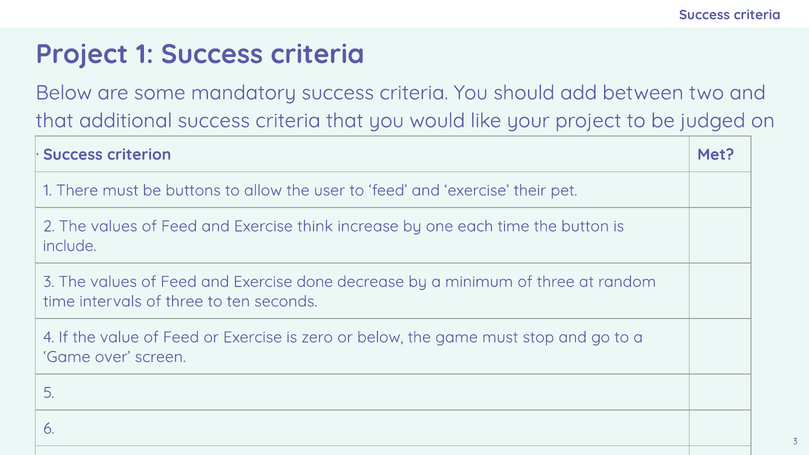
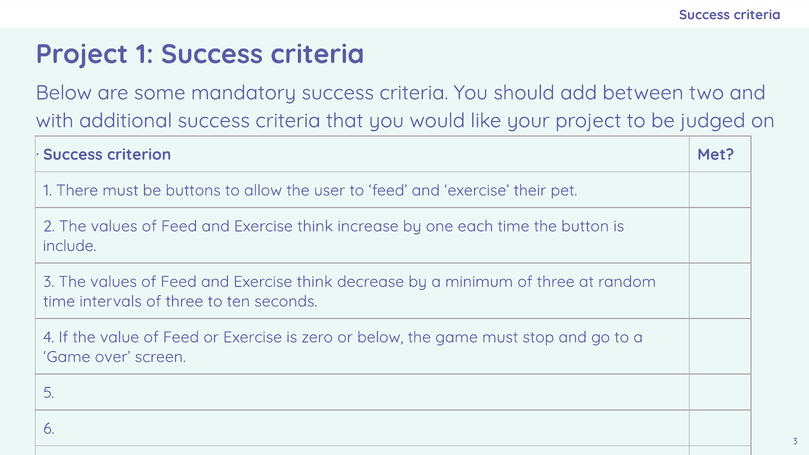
that: that -> with (55, 121)
done: done -> think (315, 282)
